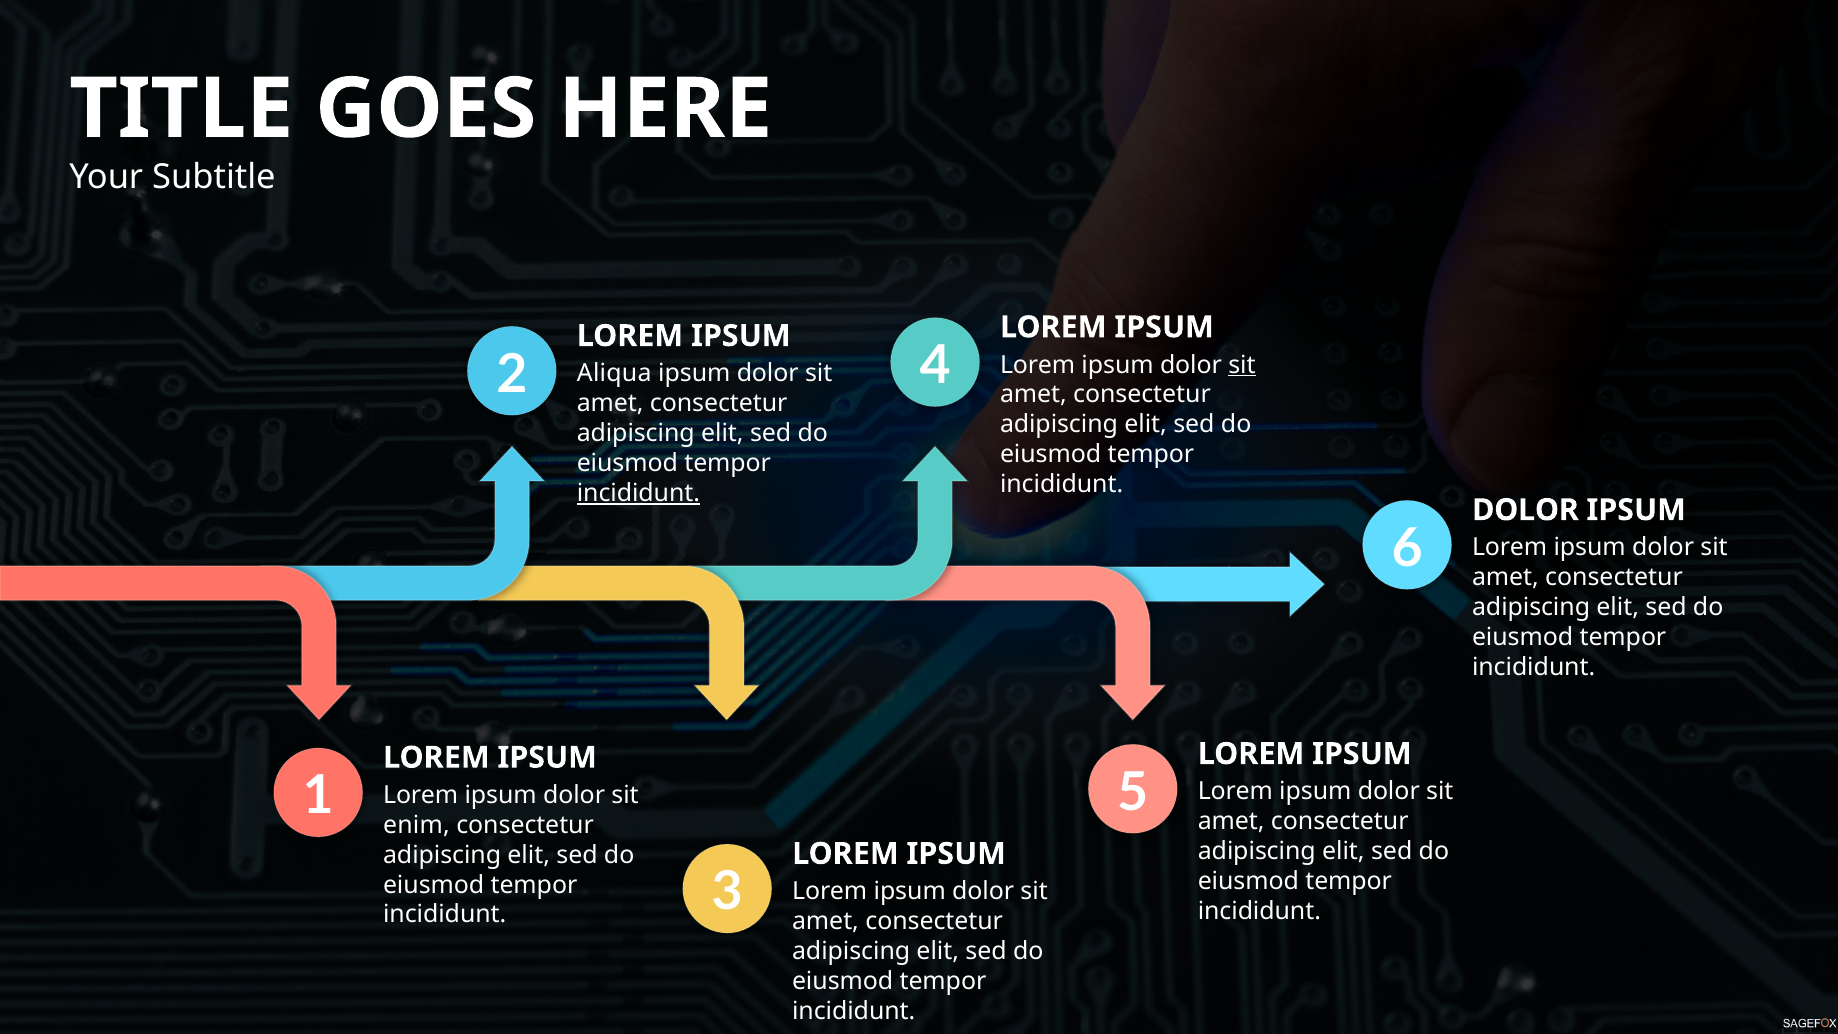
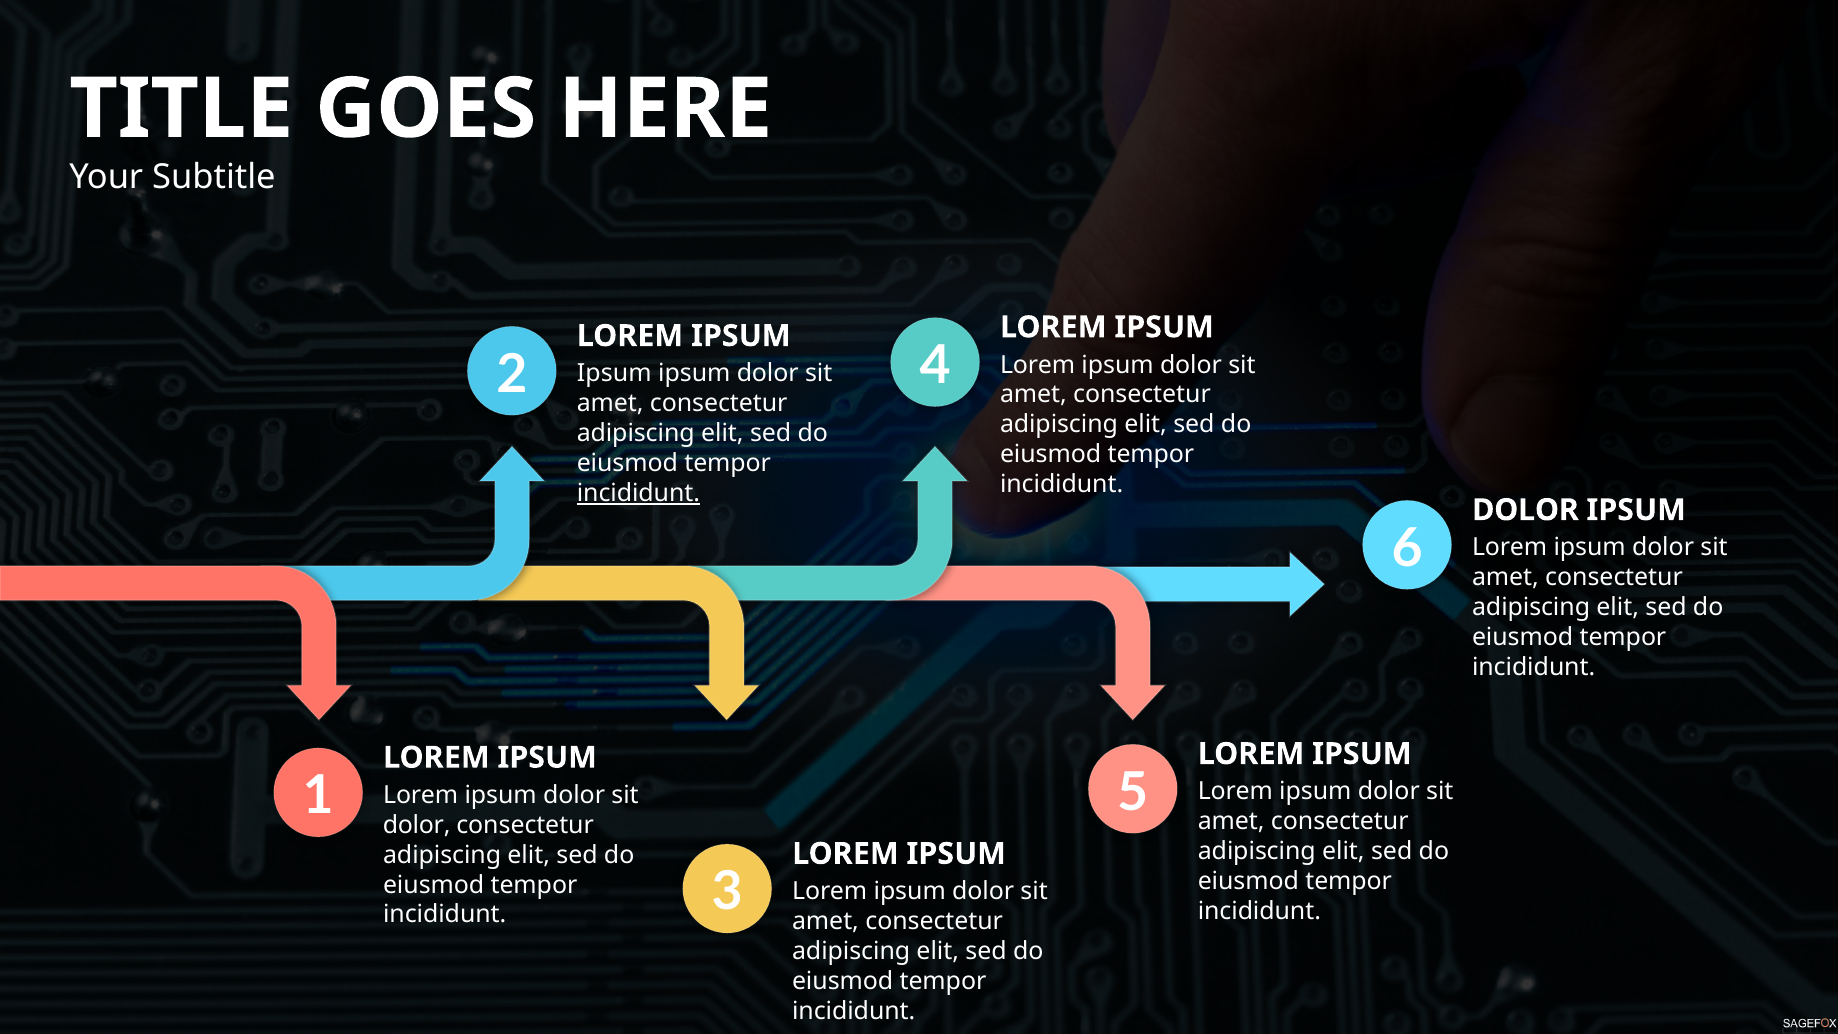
sit underline: present -> none (1242, 365)
Aliqua: Aliqua -> Ipsum (614, 373)
enim: enim -> dolor (417, 825)
